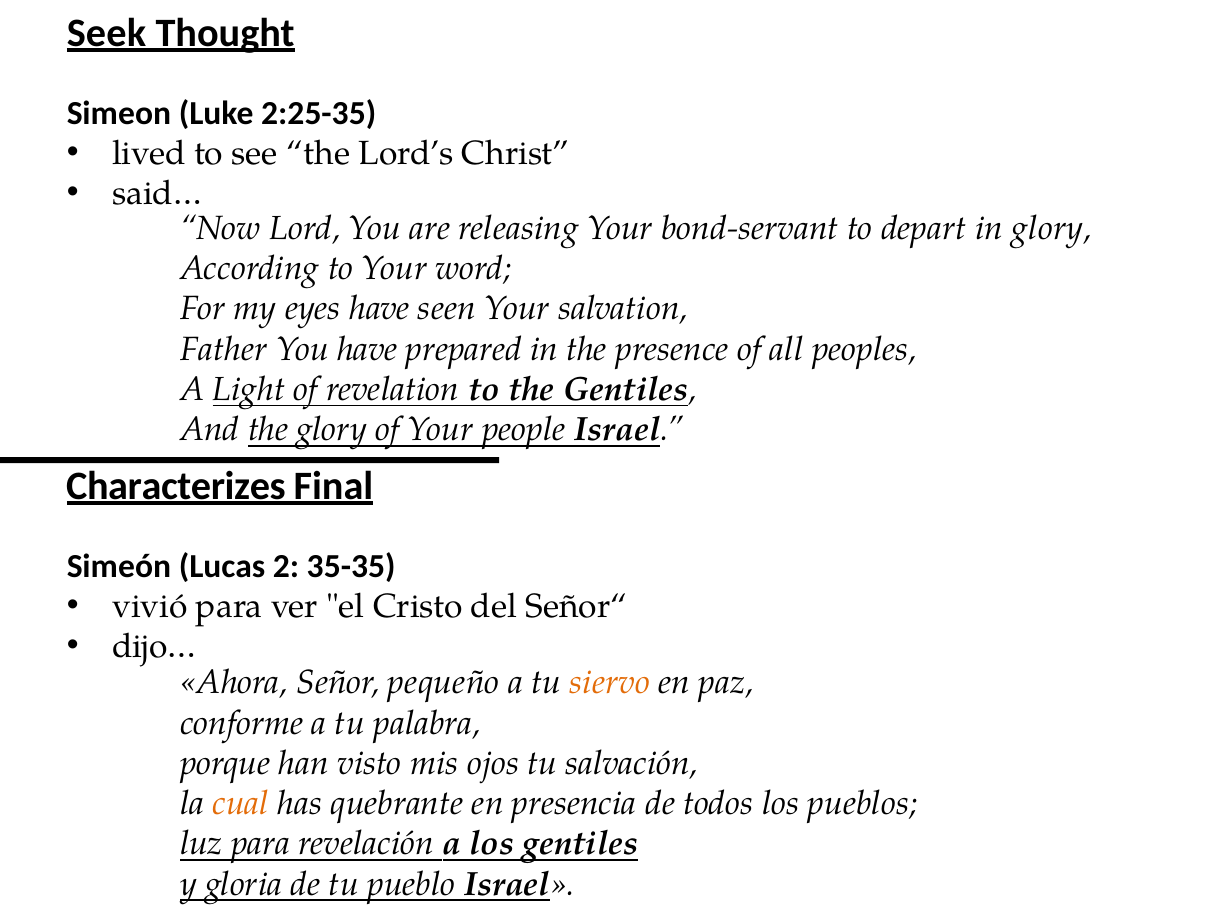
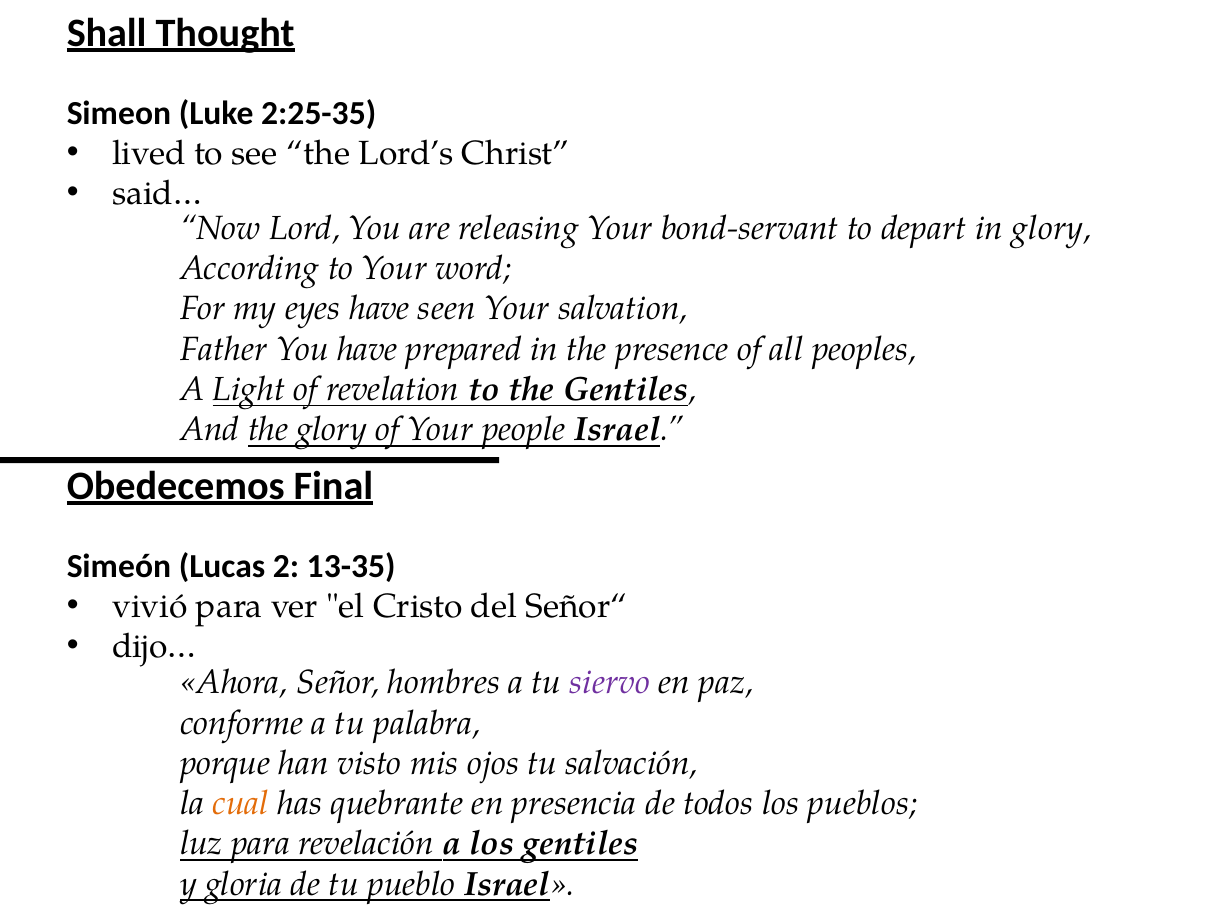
Seek: Seek -> Shall (107, 33)
Characterizes: Characterizes -> Obedecemos (176, 486)
35-35: 35-35 -> 13-35 (351, 566)
pequeño: pequeño -> hombres (444, 683)
siervo colour: orange -> purple (610, 683)
